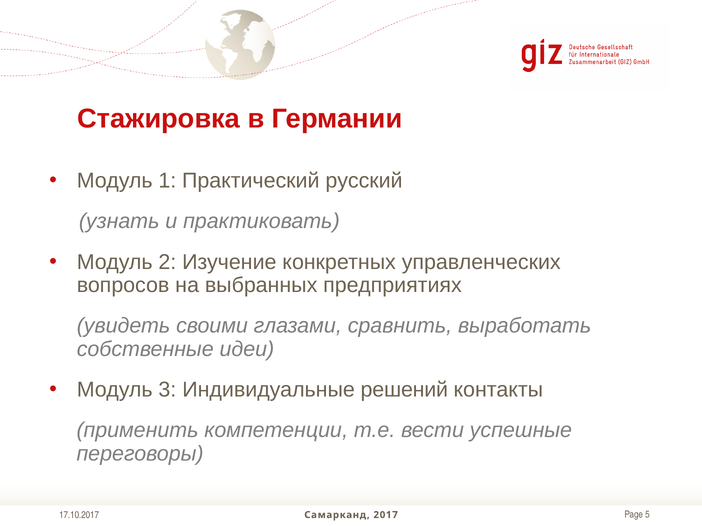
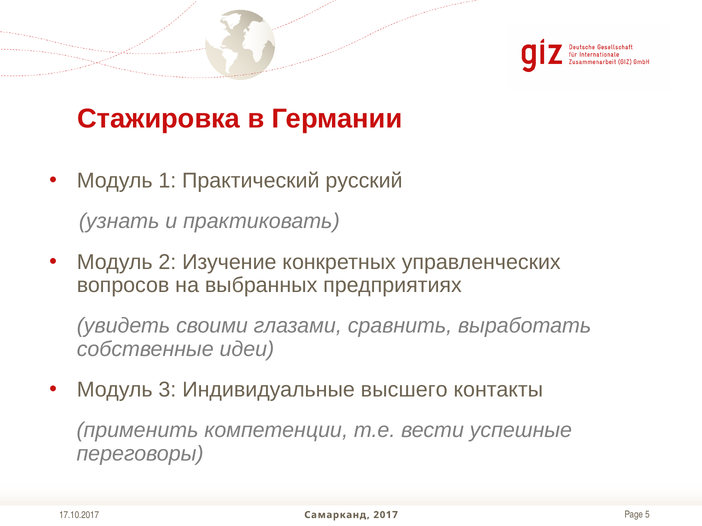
решений: решений -> высшего (404, 390)
